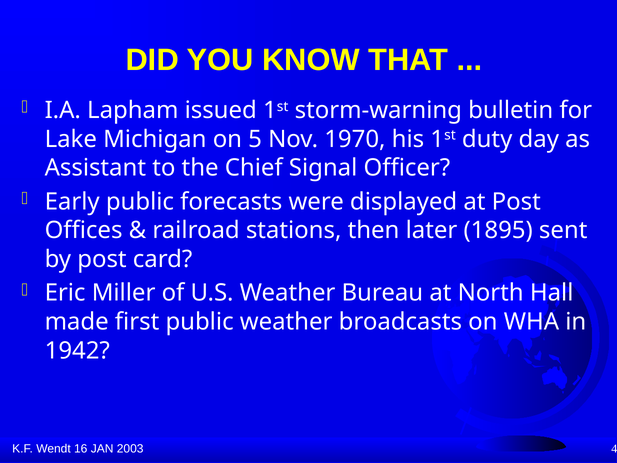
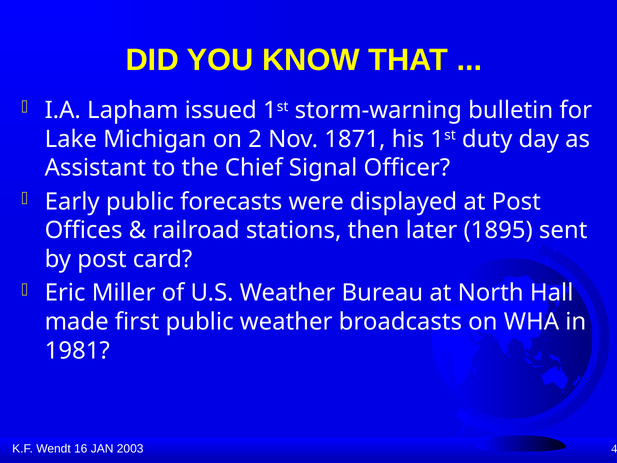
5: 5 -> 2 (255, 139)
1970: 1970 -> 1871 (355, 139)
1942: 1942 -> 1981 (77, 350)
